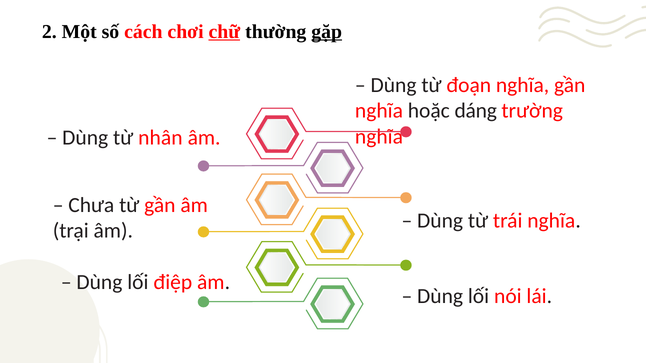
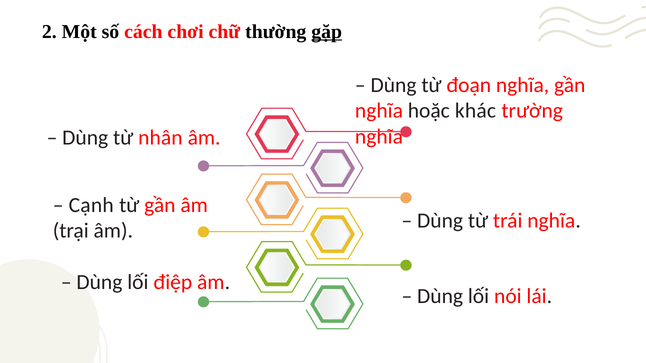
chữ underline: present -> none (224, 32)
dáng: dáng -> khác (475, 111)
Chưa: Chưa -> Cạnh (91, 205)
